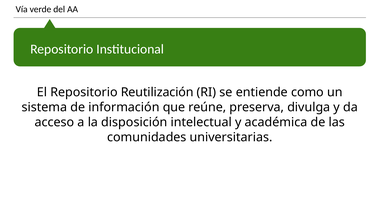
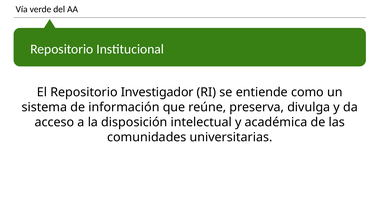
Reutilización: Reutilización -> Investigador (157, 92)
